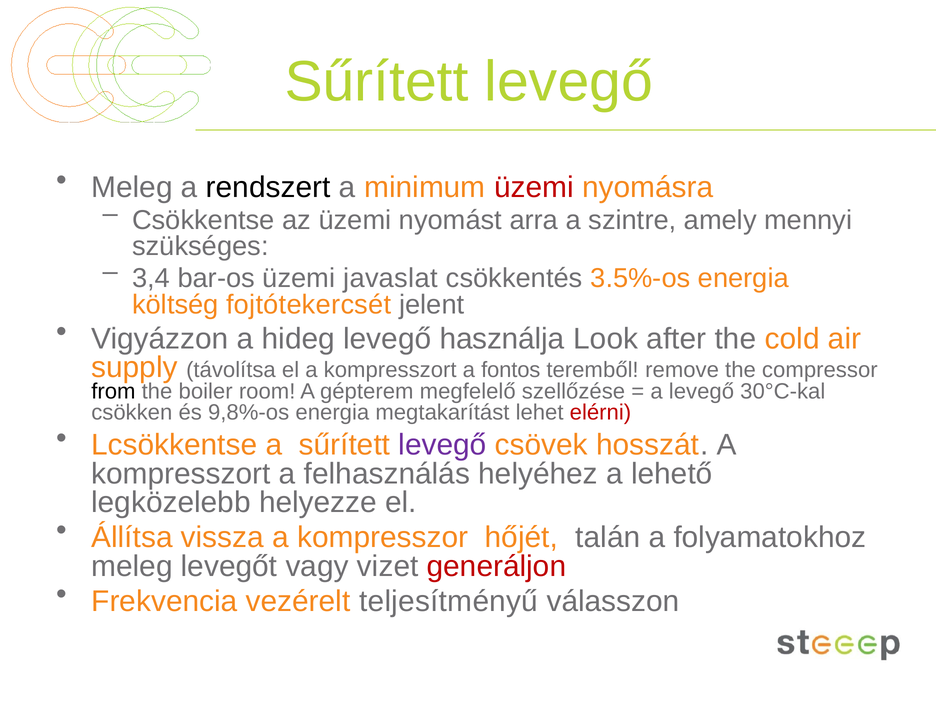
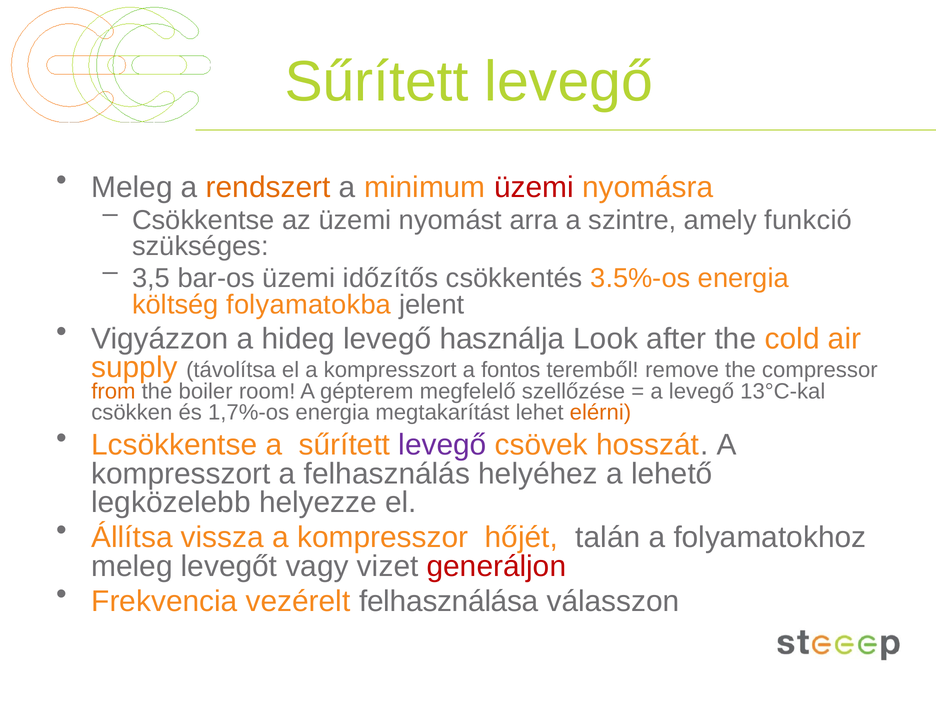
rendszert colour: black -> orange (268, 187)
mennyi: mennyi -> funkció (808, 220)
3,4: 3,4 -> 3,5 (151, 278)
javaslat: javaslat -> időzítős (391, 278)
fojtótekercsét: fojtótekercsét -> folyamatokba (309, 305)
from colour: black -> orange (113, 391)
30°C-kal: 30°C-kal -> 13°C-kal (783, 391)
9,8%-os: 9,8%-os -> 1,7%-os (249, 413)
elérni colour: red -> orange (600, 413)
teljesítményű: teljesítményű -> felhasználása (449, 601)
